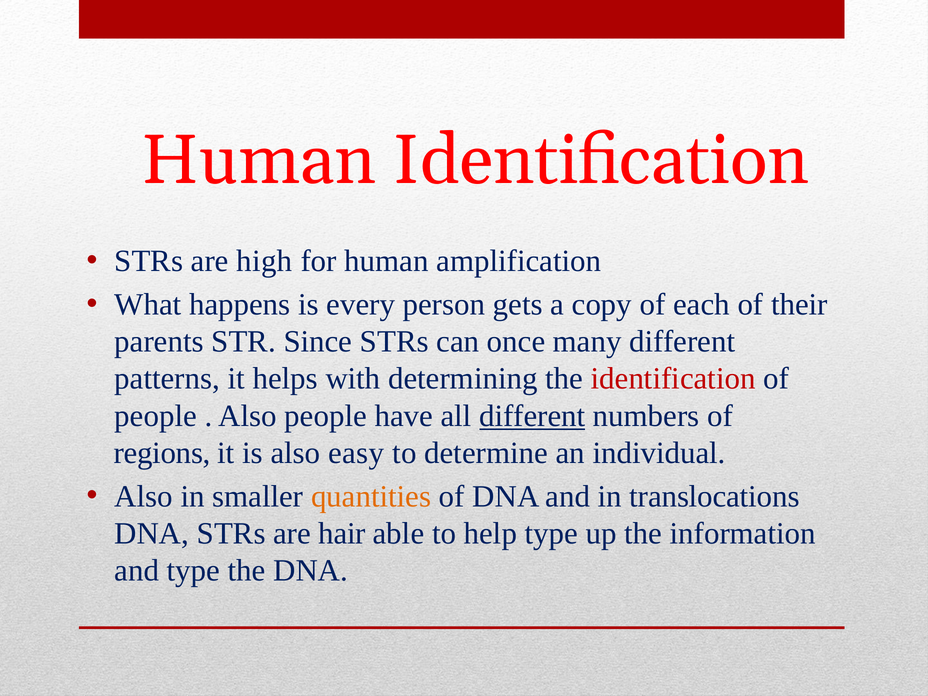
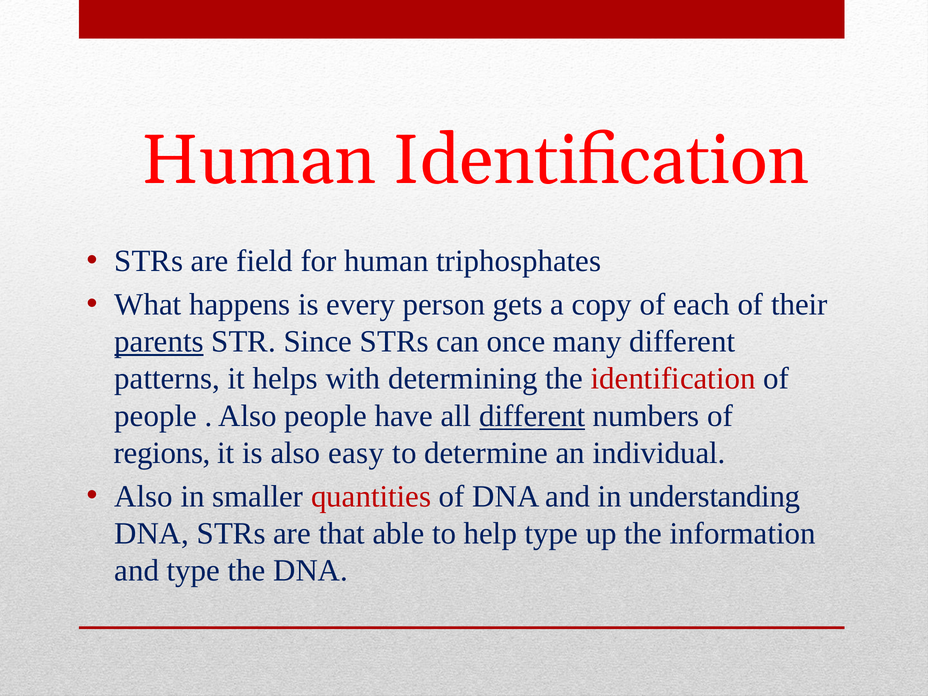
high: high -> field (265, 261)
amplification: amplification -> triphosphates (519, 261)
parents underline: none -> present (159, 342)
quantities colour: orange -> red (371, 496)
translocations: translocations -> understanding (715, 496)
hair: hair -> that (342, 533)
